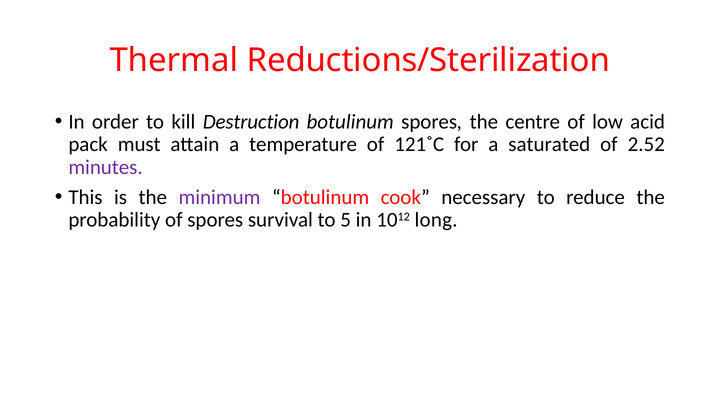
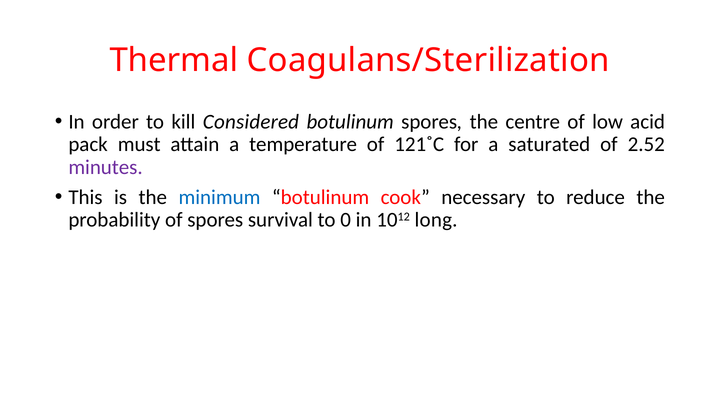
Reductions/Sterilization: Reductions/Sterilization -> Coagulans/Sterilization (428, 60)
Destruction: Destruction -> Considered (251, 122)
minimum colour: purple -> blue (219, 197)
5: 5 -> 0 (346, 220)
